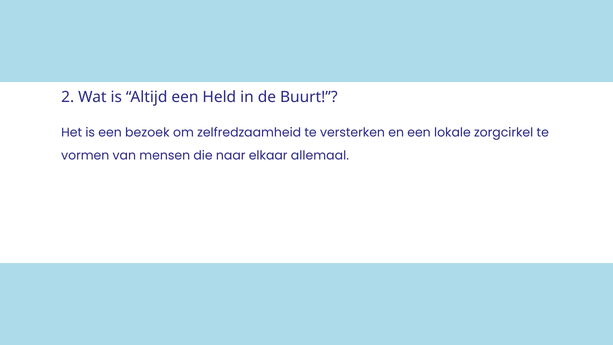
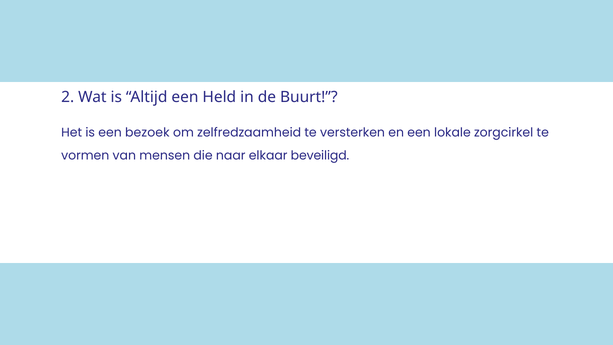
allemaal: allemaal -> beveiligd (320, 156)
